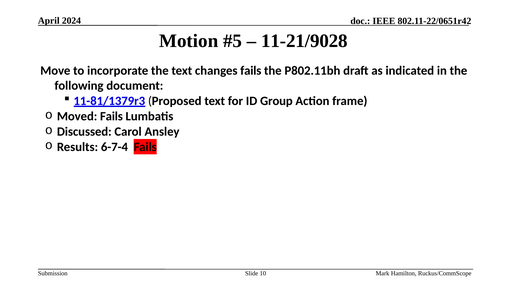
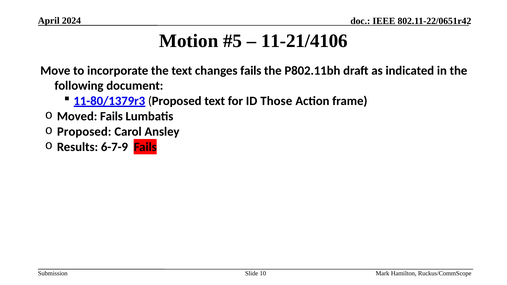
11-21/9028: 11-21/9028 -> 11-21/4106 (304, 41)
11-81/1379r3: 11-81/1379r3 -> 11-80/1379r3 (109, 101)
Group: Group -> Those (276, 101)
Discussed: Discussed -> Proposed (84, 132)
6-7-4: 6-7-4 -> 6-7-9 (114, 147)
